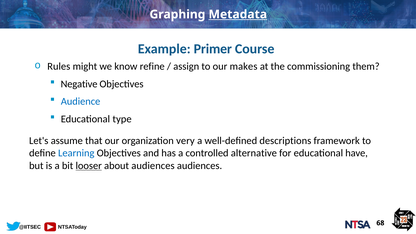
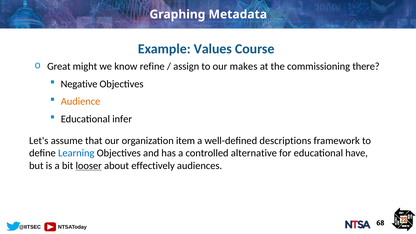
Metadata underline: present -> none (238, 14)
Primer: Primer -> Values (213, 49)
Rules: Rules -> Great (59, 66)
them: them -> there (366, 66)
Audience colour: blue -> orange (81, 101)
type: type -> infer (122, 119)
very: very -> item (186, 141)
about audiences: audiences -> effectively (153, 166)
